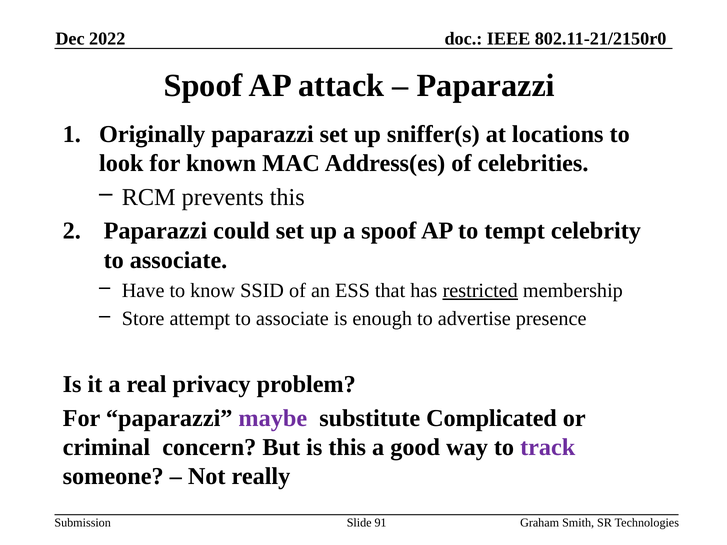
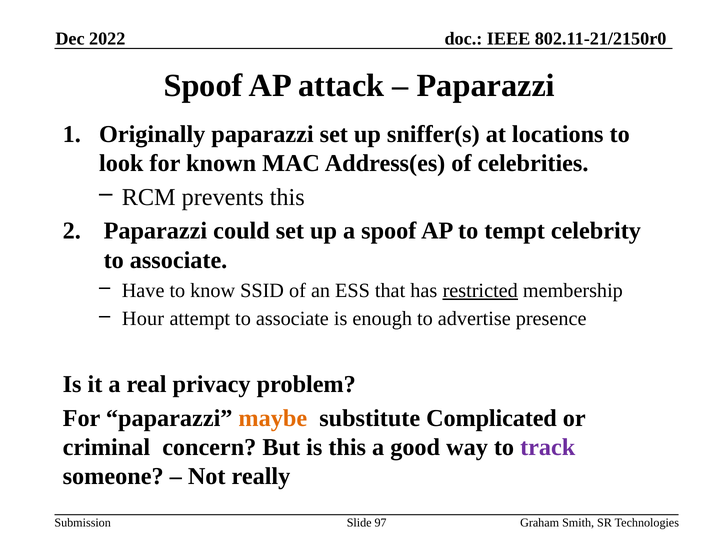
Store: Store -> Hour (143, 319)
maybe colour: purple -> orange (273, 418)
91: 91 -> 97 (381, 523)
